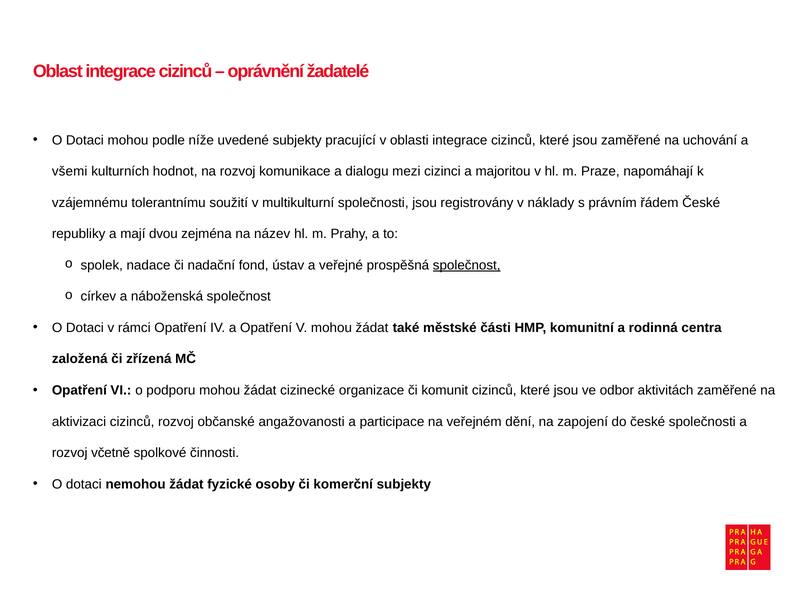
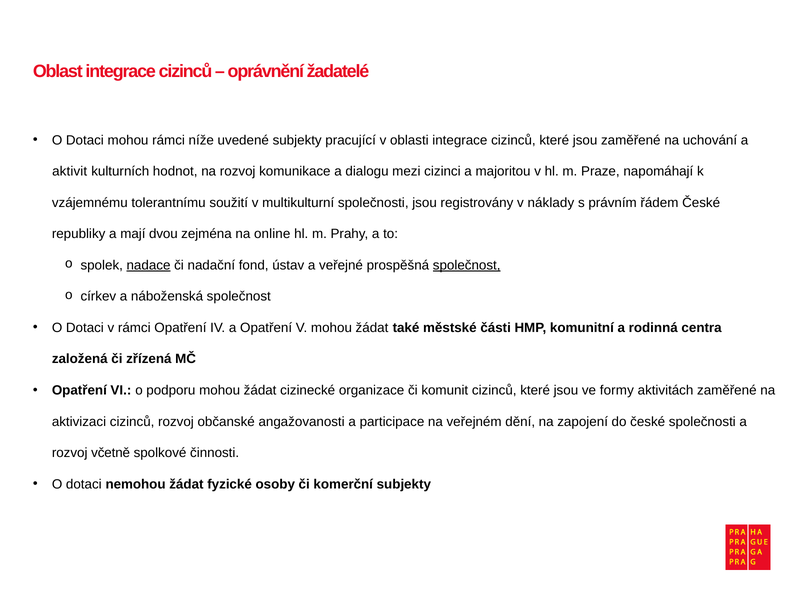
mohou podle: podle -> rámci (169, 140)
všemi: všemi -> aktivit (70, 171)
název: název -> online (272, 234)
nadace underline: none -> present (149, 265)
odbor: odbor -> formy (617, 390)
